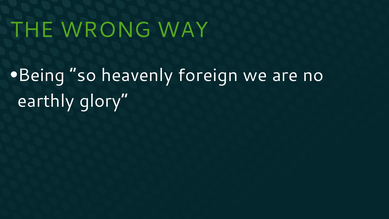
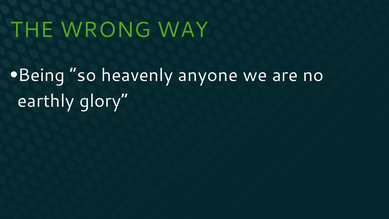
foreign: foreign -> anyone (208, 75)
